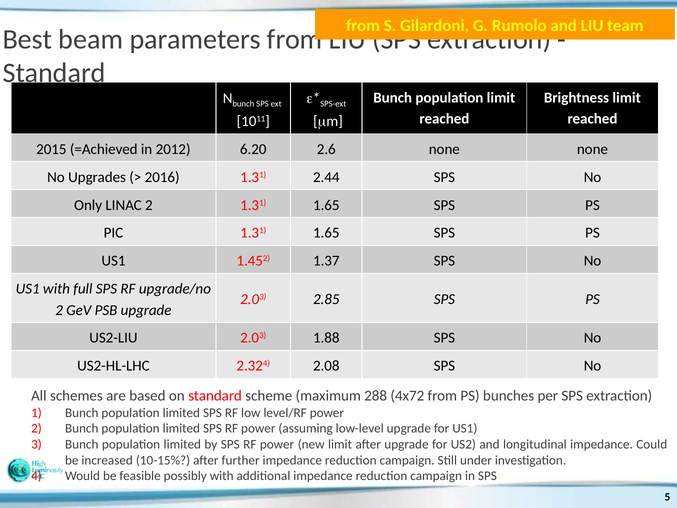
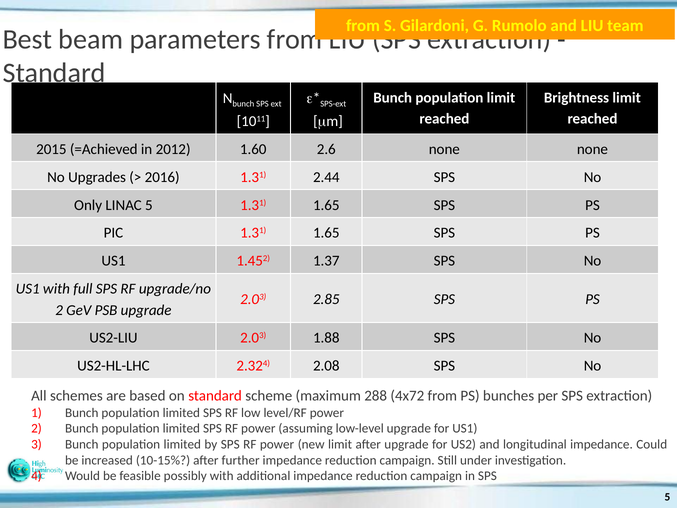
6.20: 6.20 -> 1.60 (253, 149)
LINAC 2: 2 -> 5 (149, 205)
